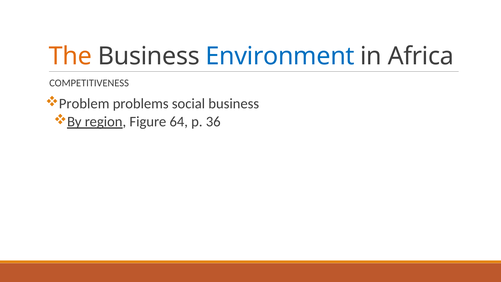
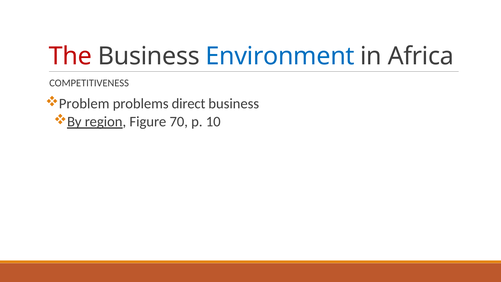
The colour: orange -> red (70, 56)
social: social -> direct (189, 104)
64: 64 -> 70 (179, 122)
36: 36 -> 10 (213, 122)
